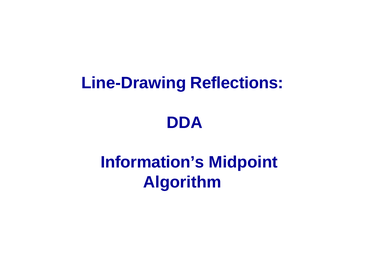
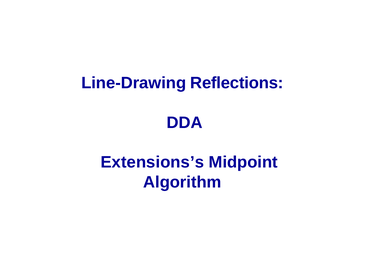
Information’s: Information’s -> Extensions’s (152, 163)
